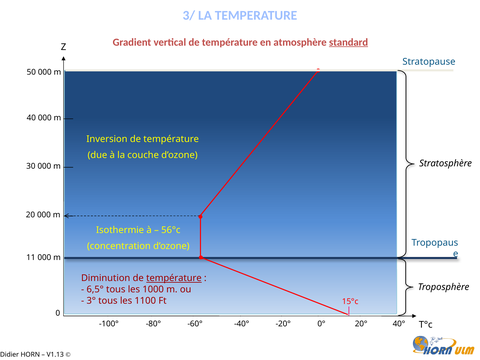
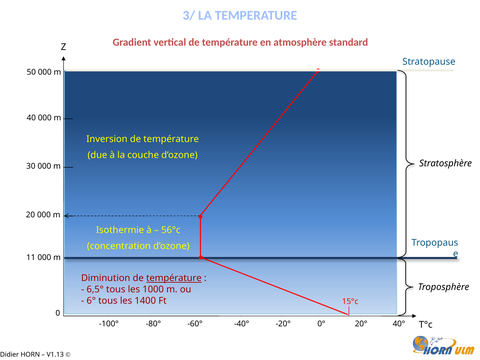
standard underline: present -> none (349, 42)
3°: 3° -> 6° (91, 301)
1100: 1100 -> 1400 (145, 301)
